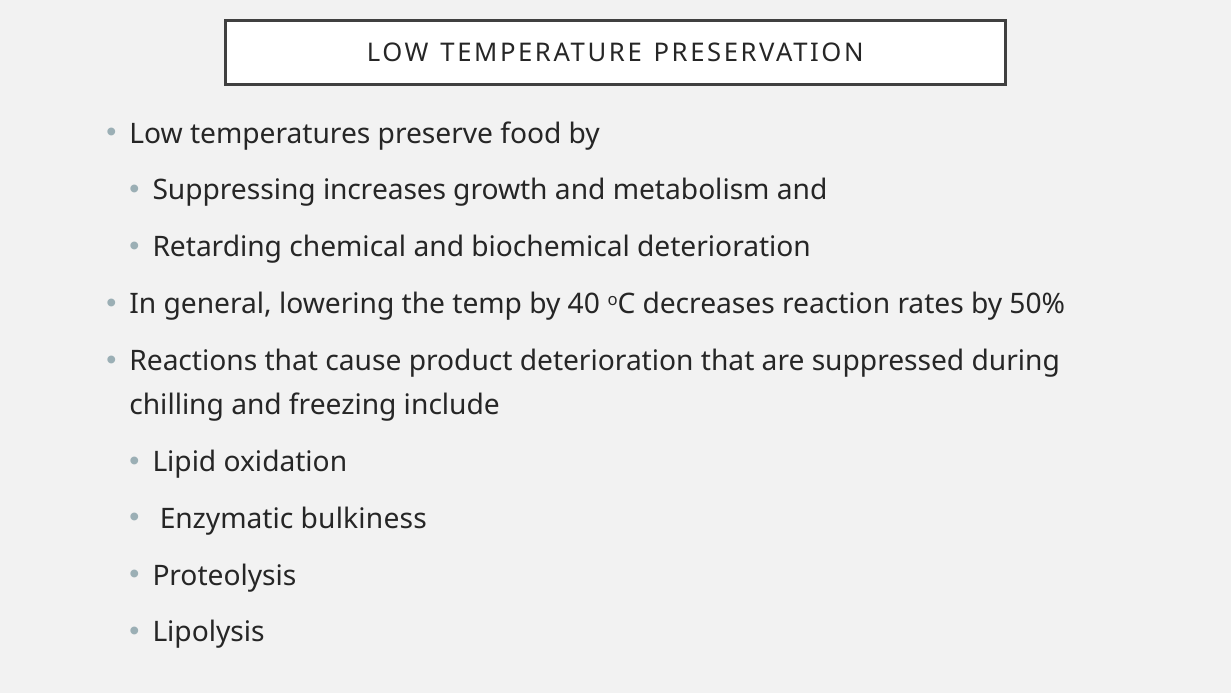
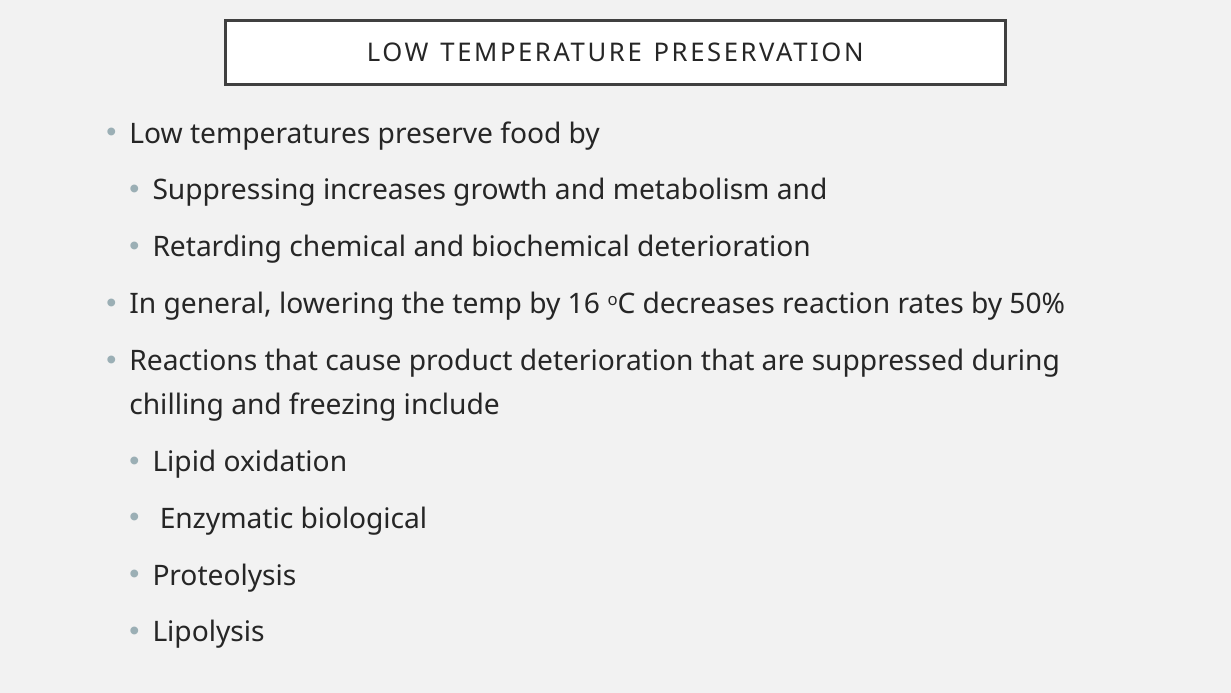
40: 40 -> 16 (584, 304)
bulkiness: bulkiness -> biological (364, 519)
